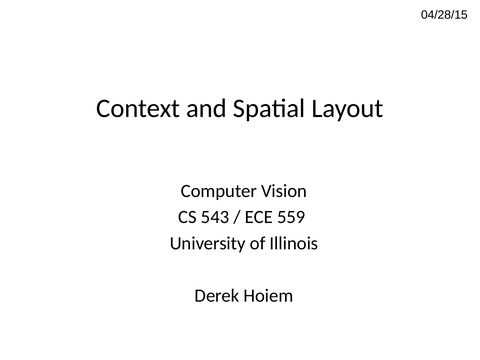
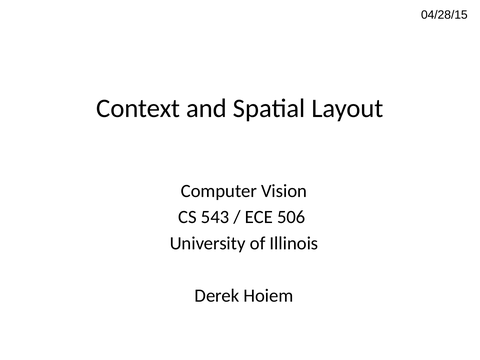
559: 559 -> 506 (291, 217)
